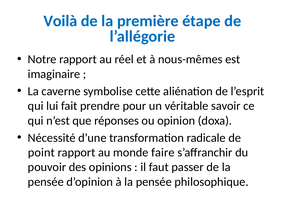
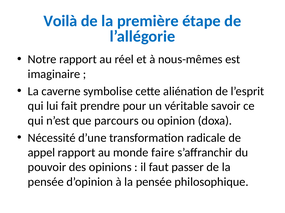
réponses: réponses -> parcours (116, 121)
point: point -> appel (41, 153)
